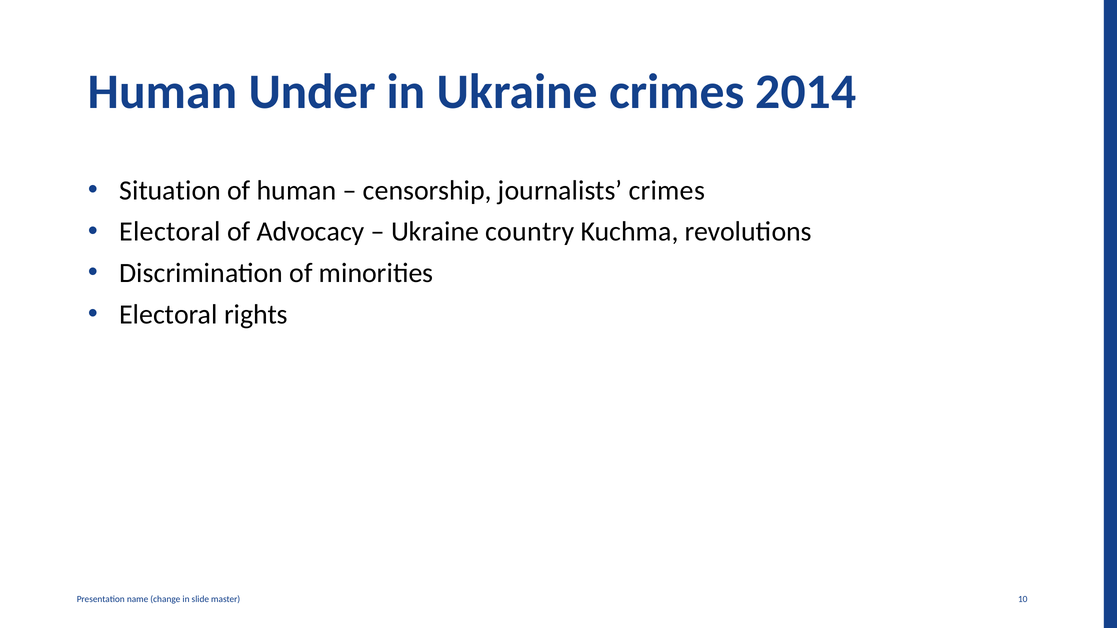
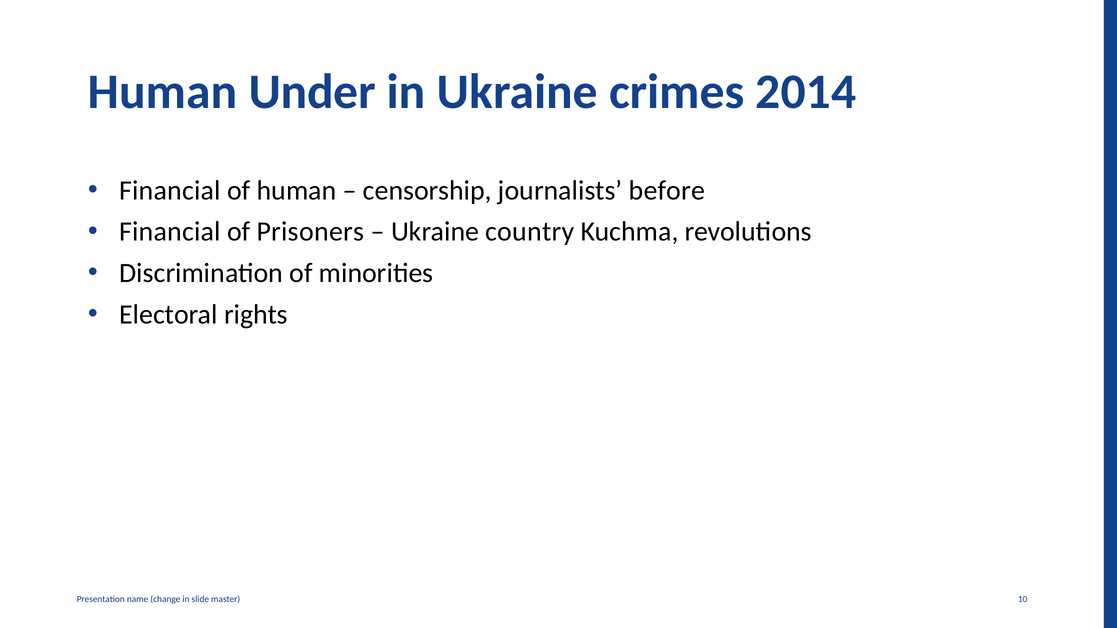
Situation: Situation -> Financial (170, 191)
journalists crimes: crimes -> before (667, 191)
Electoral: Electoral -> Financial (170, 232)
Advocacy: Advocacy -> Prisoners (310, 232)
